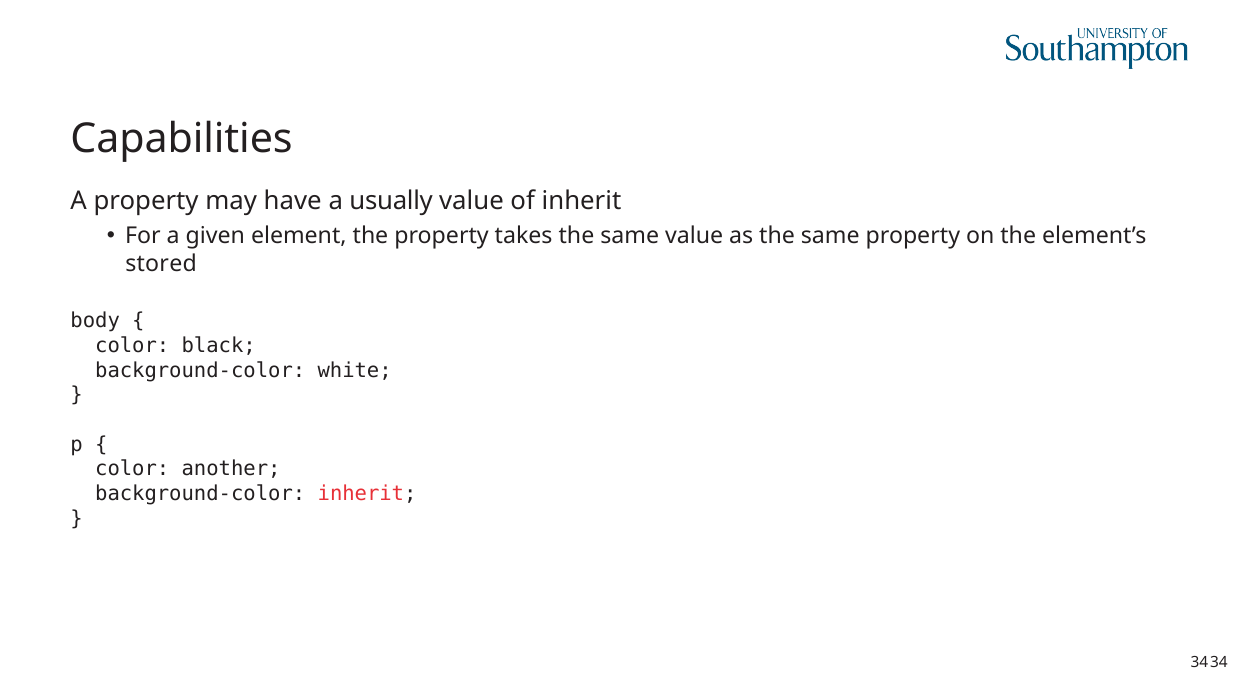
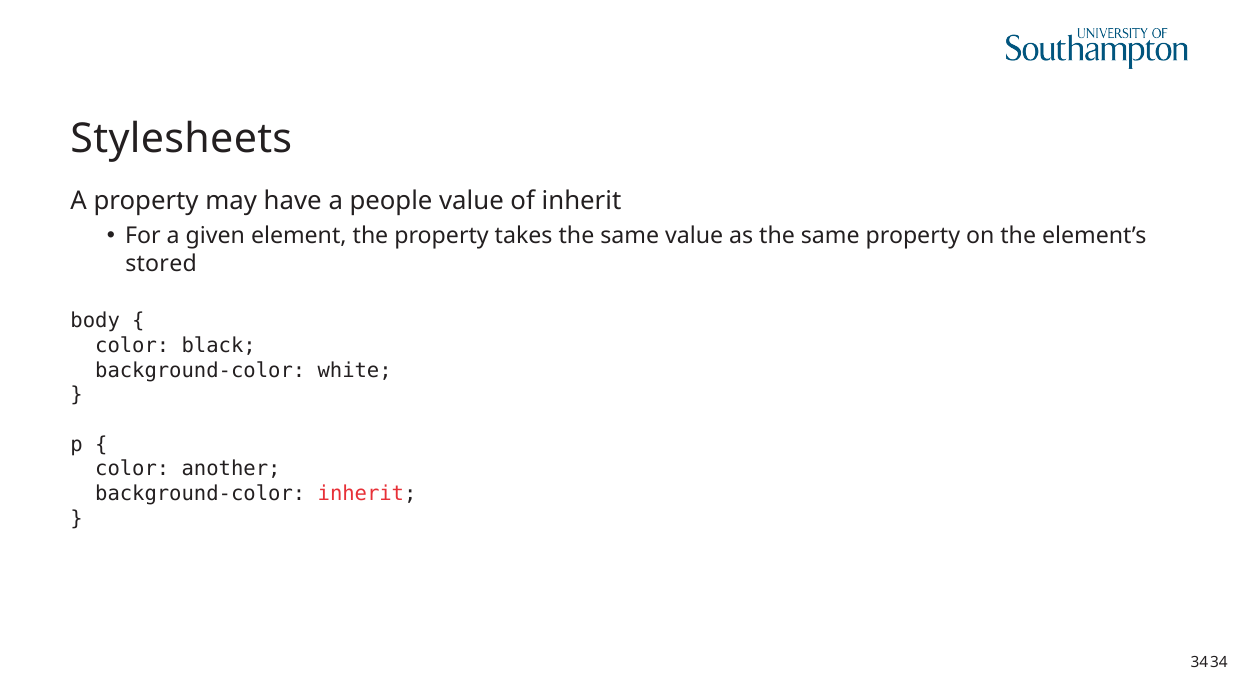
Capabilities: Capabilities -> Stylesheets (181, 139)
usually: usually -> people (391, 201)
